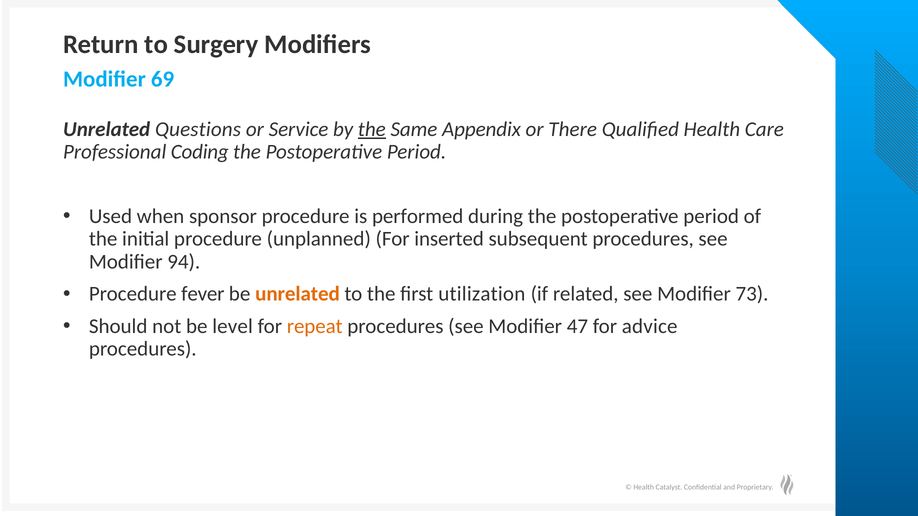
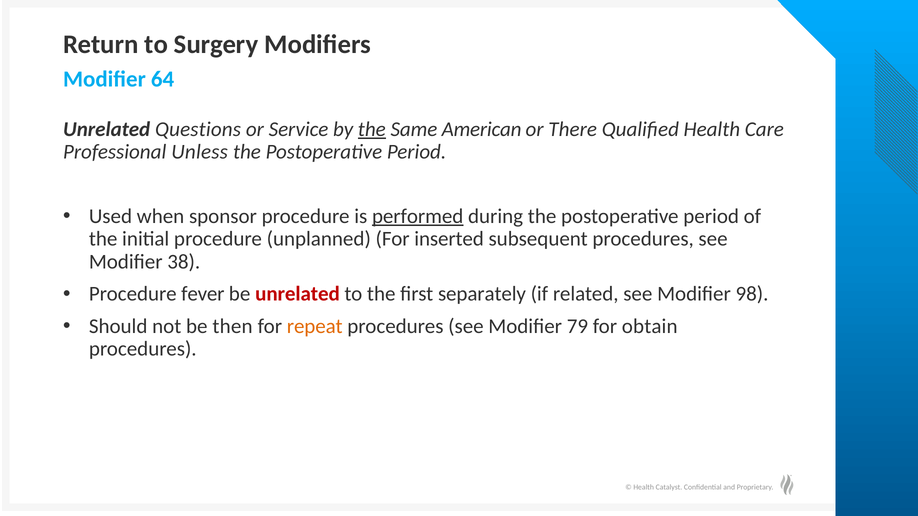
69: 69 -> 64 (163, 79)
Appendix: Appendix -> American (482, 129)
Coding: Coding -> Unless (200, 152)
performed underline: none -> present (418, 216)
94: 94 -> 38 (184, 262)
unrelated colour: orange -> red (298, 294)
utilization: utilization -> separately (482, 294)
73: 73 -> 98 (752, 294)
level: level -> then (233, 326)
47: 47 -> 79 (577, 326)
advice: advice -> obtain (650, 326)
